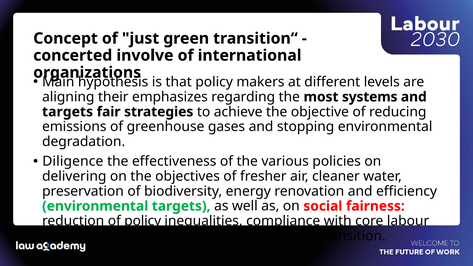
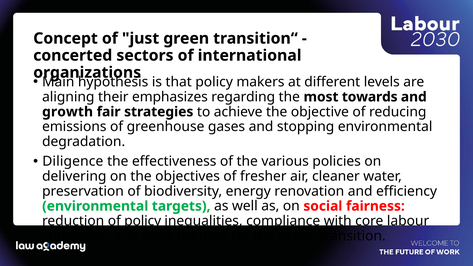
involve: involve -> sectors (145, 55)
systems: systems -> towards (370, 97)
targets: targets -> growth (68, 112)
